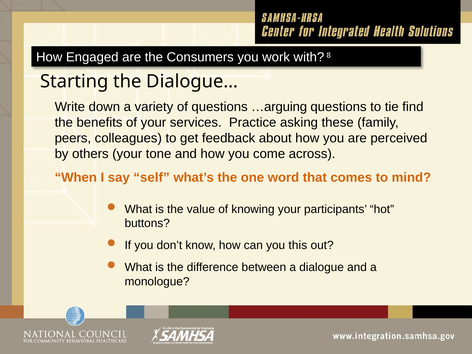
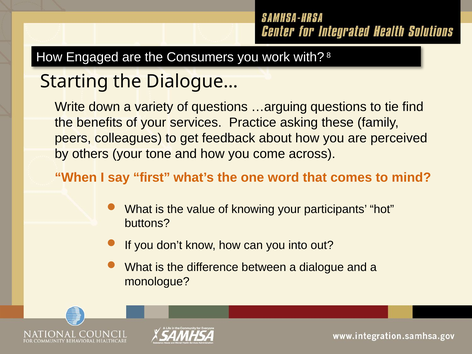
self: self -> first (152, 178)
this: this -> into (298, 245)
